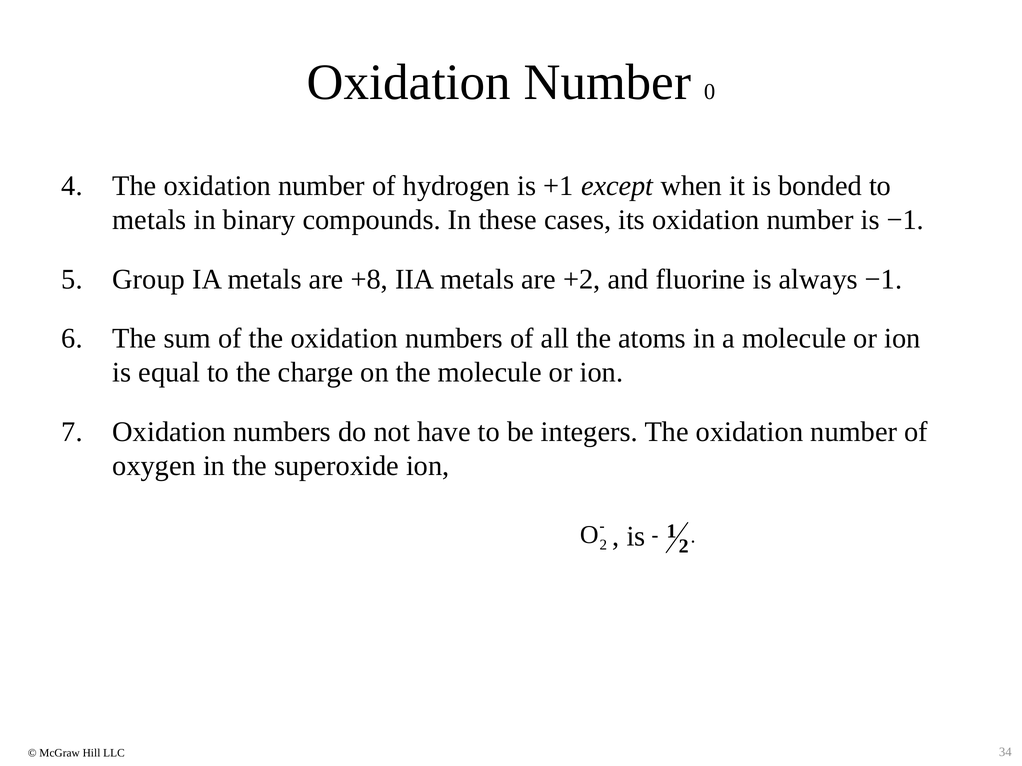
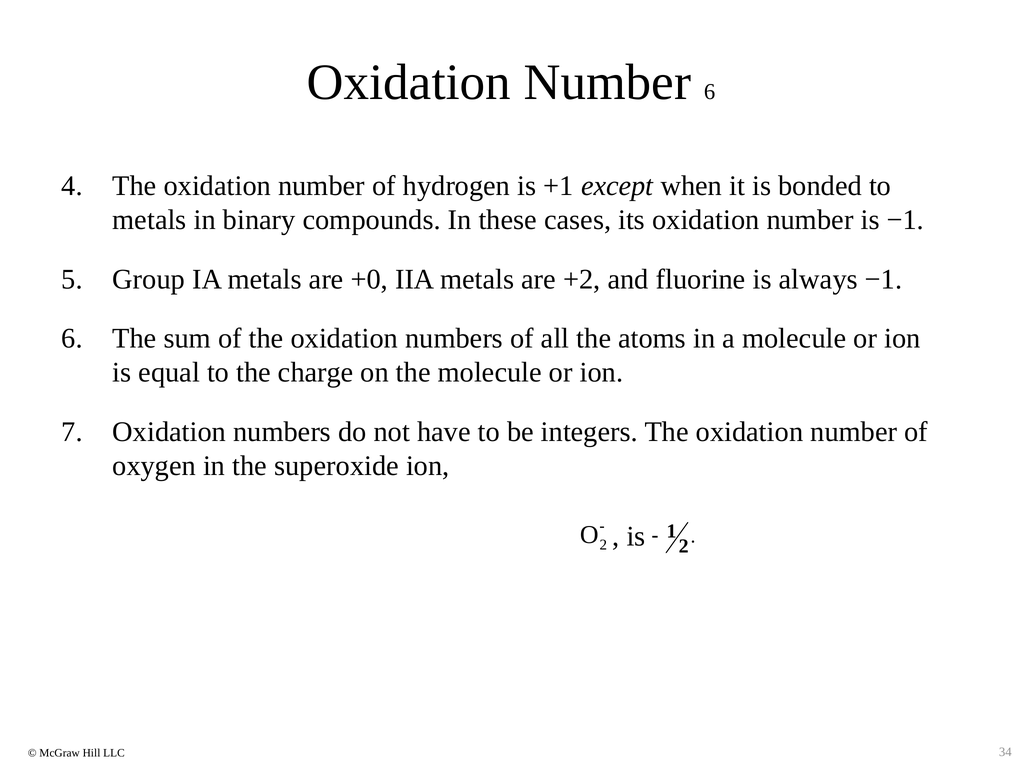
Number 0: 0 -> 6 (710, 92)
+8: +8 -> +0 (369, 279)
